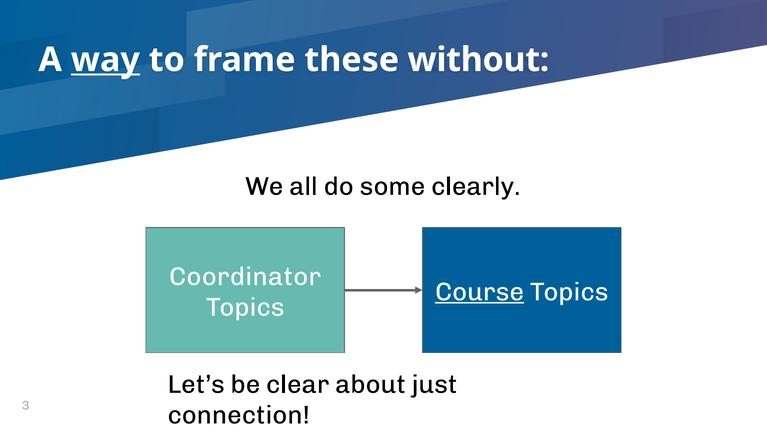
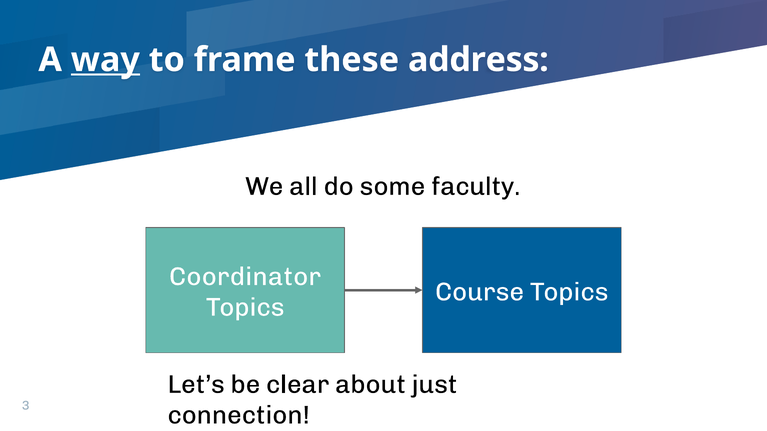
without: without -> address (478, 60)
clearly: clearly -> faculty (476, 187)
Course underline: present -> none (480, 292)
